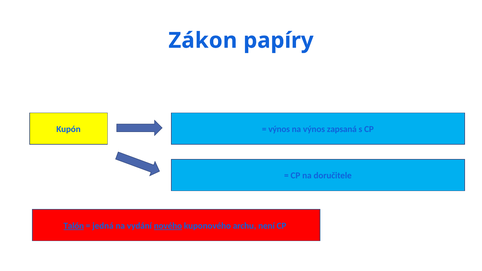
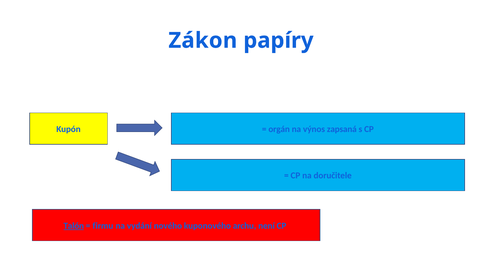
výnos: výnos -> orgán (279, 129)
jedná: jedná -> firmu (103, 226)
nového underline: present -> none (168, 226)
